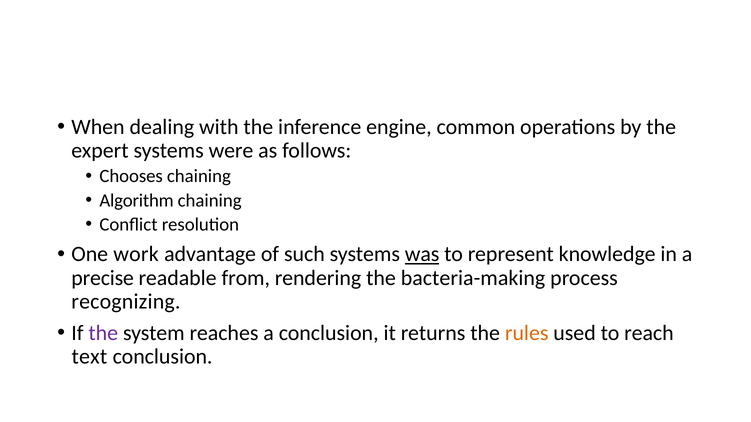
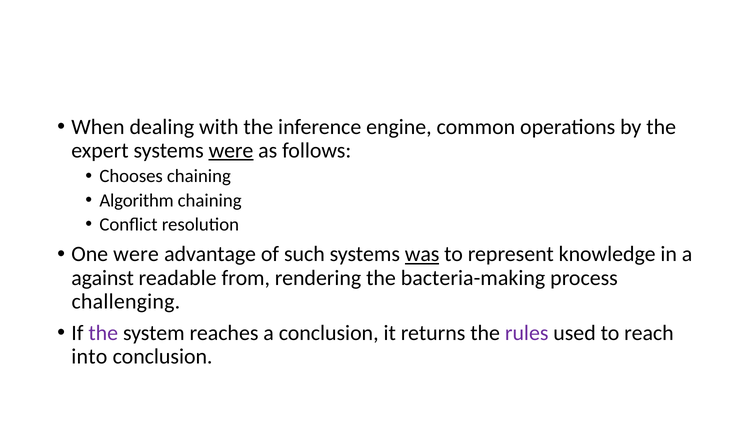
were underline: none -> present (231, 151)
One work: work -> were (136, 255)
precise: precise -> against (103, 278)
recognizing: recognizing -> challenging (126, 302)
rules colour: orange -> purple (527, 333)
text: text -> into (89, 357)
